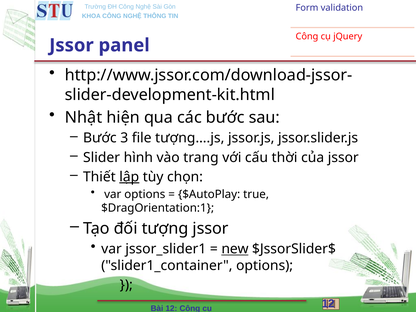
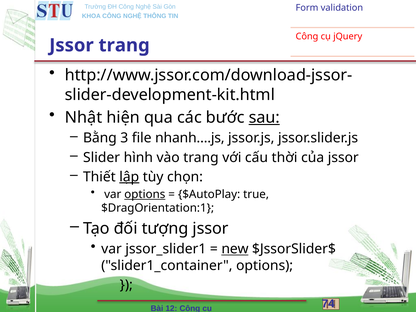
panel: panel -> trang (124, 45)
sau underline: none -> present (264, 117)
Bước: Bước -> Bằng (100, 138)
tượng….js: tượng….js -> nhanh….js (190, 138)
options underline: none -> present (145, 194)
12: 12 -> 74 (328, 304)
